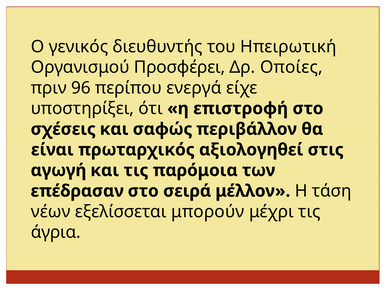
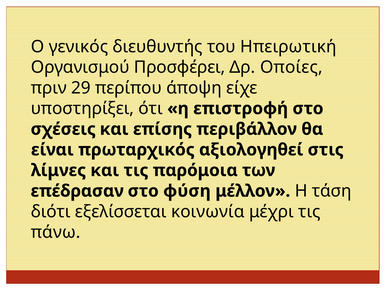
96: 96 -> 29 (81, 88)
ενεργά: ενεργά -> άποψη (194, 88)
σαφώς: σαφώς -> επίσης (162, 129)
αγωγή: αγωγή -> λίμνες (58, 170)
σειρά: σειρά -> φύση (187, 191)
νέων: νέων -> διότι (51, 211)
μπορούν: μπορούν -> κοινωνία (208, 211)
άγρια: άγρια -> πάνω (56, 232)
